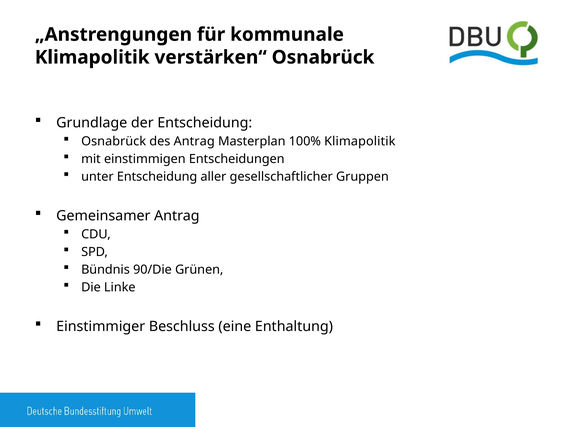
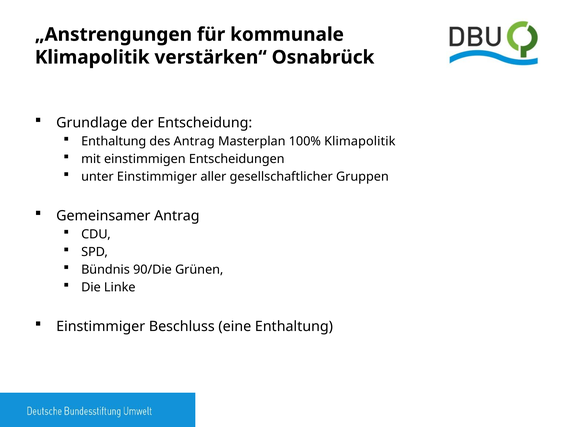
Osnabrück: Osnabrück -> Enthaltung (114, 141)
unter Entscheidung: Entscheidung -> Einstimmiger (157, 177)
